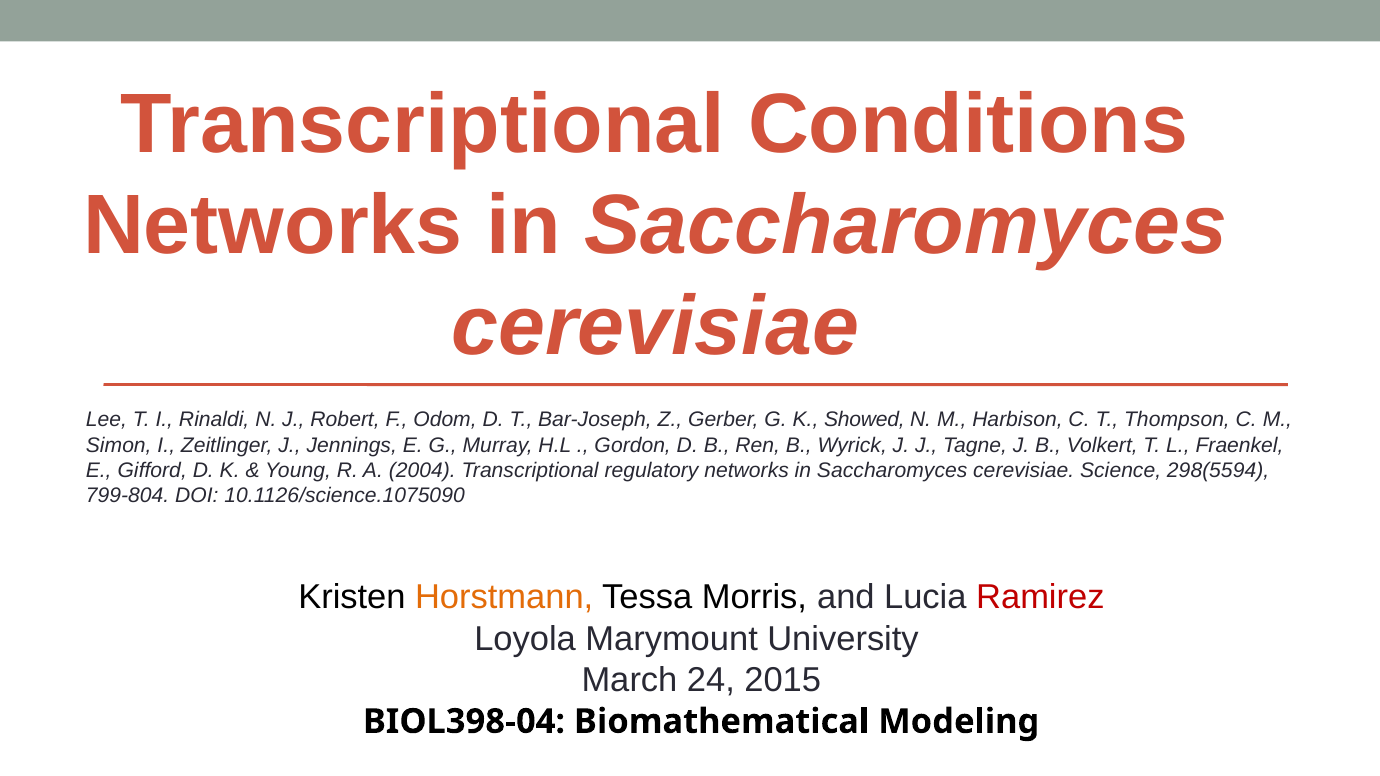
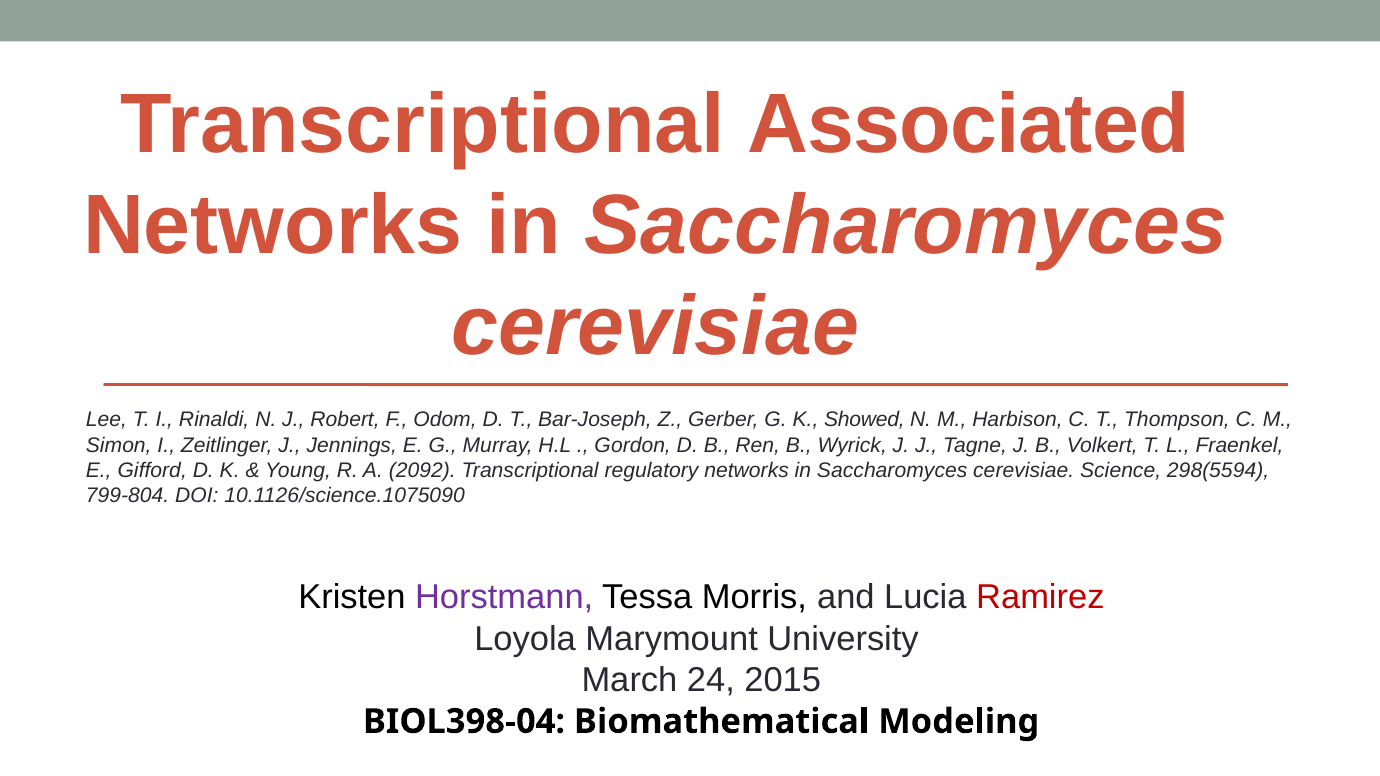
Conditions: Conditions -> Associated (969, 125)
2004: 2004 -> 2092 (422, 471)
Horstmann colour: orange -> purple (504, 598)
